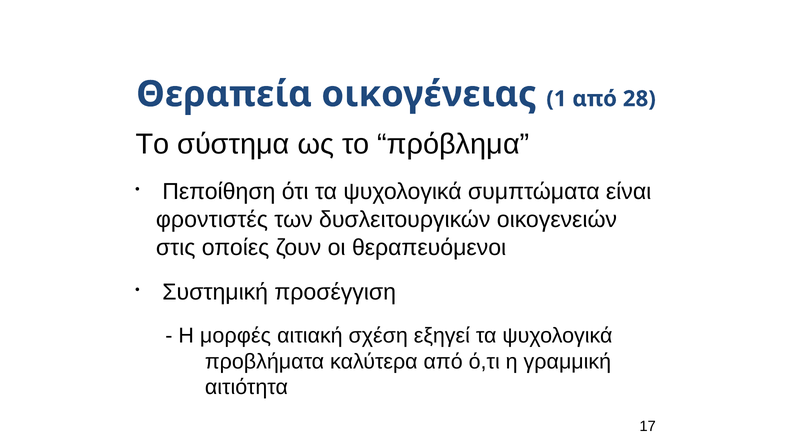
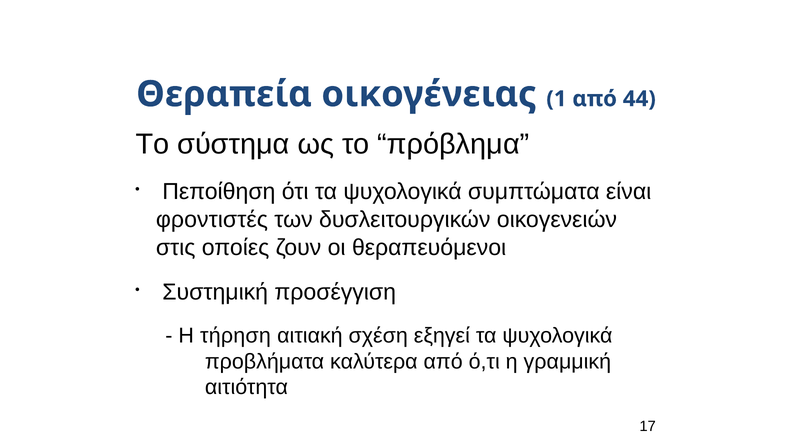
28: 28 -> 44 (639, 99)
μορφές: μορφές -> τήρηση (235, 336)
